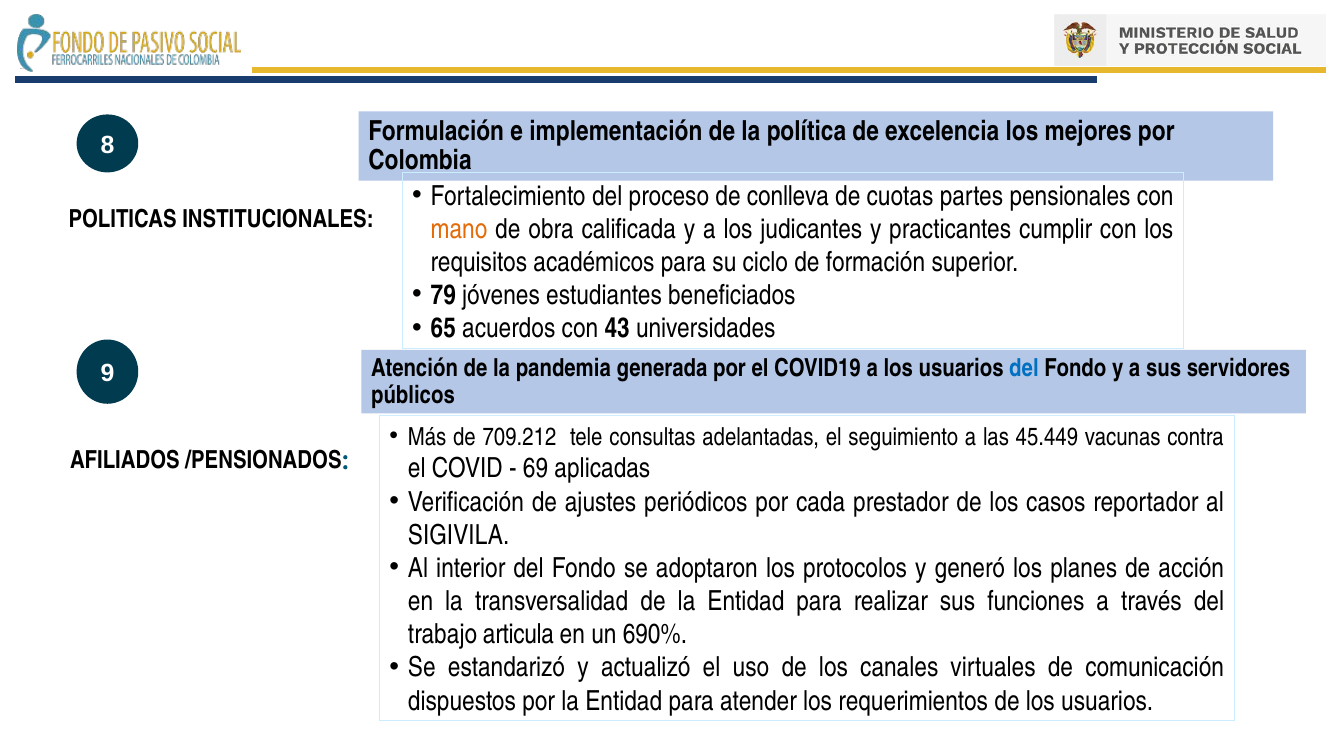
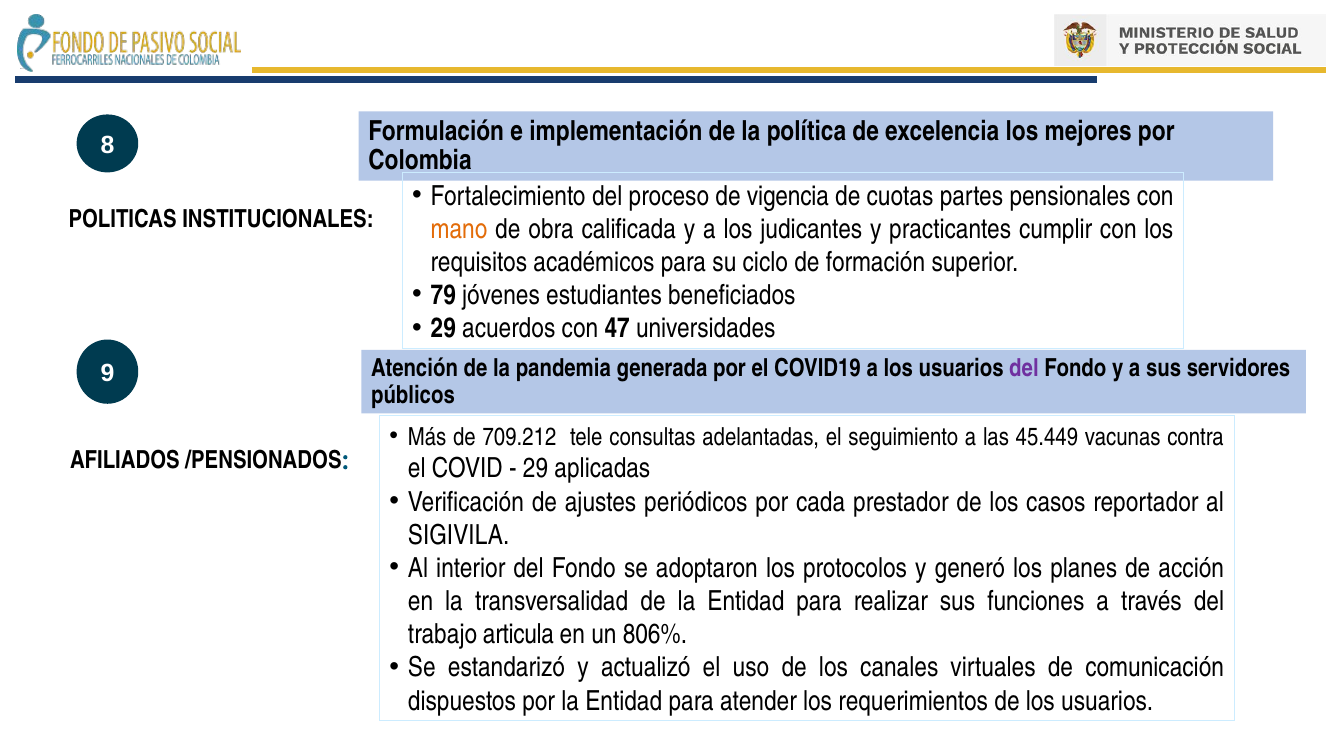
conlleva: conlleva -> vigencia (788, 196)
65: 65 -> 29 (443, 328)
43: 43 -> 47 (617, 328)
del colour: blue -> purple (1024, 368)
69: 69 -> 29 (536, 469)
690%: 690% -> 806% (655, 635)
